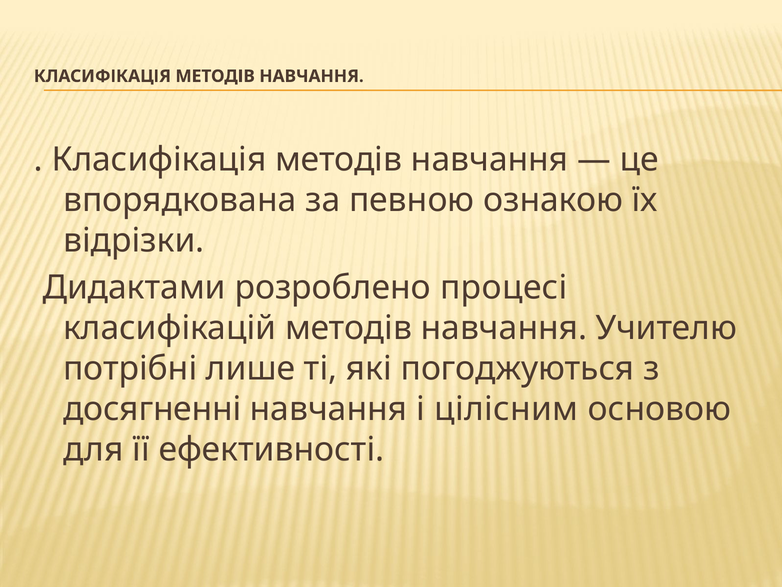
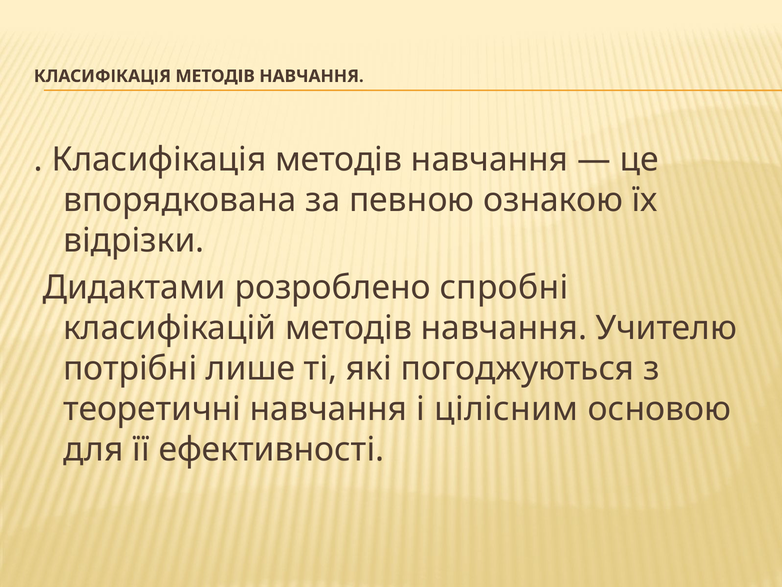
процесі: процесі -> спробні (504, 288)
досягненні: досягненні -> теоретичні (152, 409)
